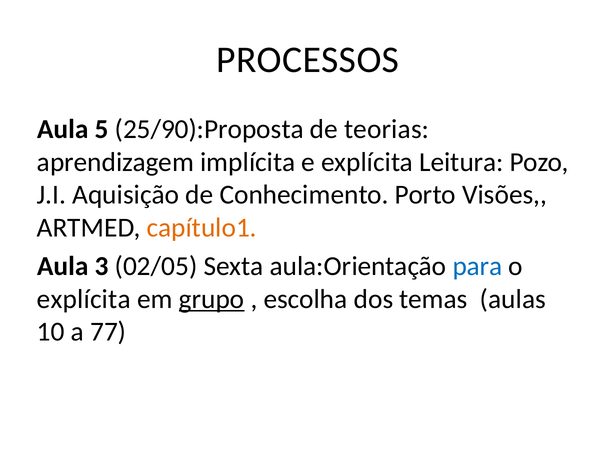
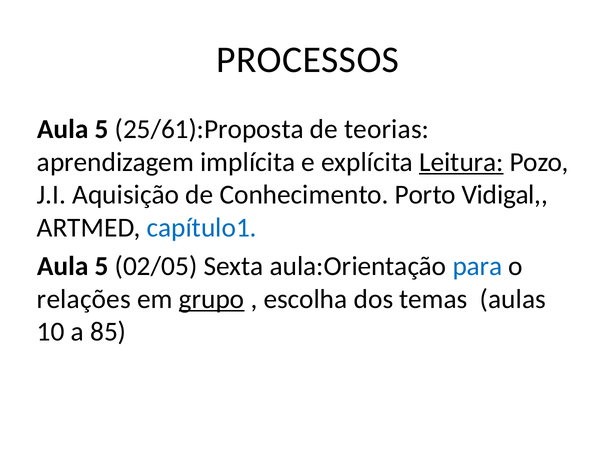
25/90):Proposta: 25/90):Proposta -> 25/61):Proposta (209, 129)
Leitura underline: none -> present (461, 162)
Visões: Visões -> Vidigal (505, 195)
capítulo1 colour: orange -> blue (202, 228)
3: 3 -> 5 (102, 266)
explícita: explícita -> relações (84, 299)
77: 77 -> 85 (108, 332)
